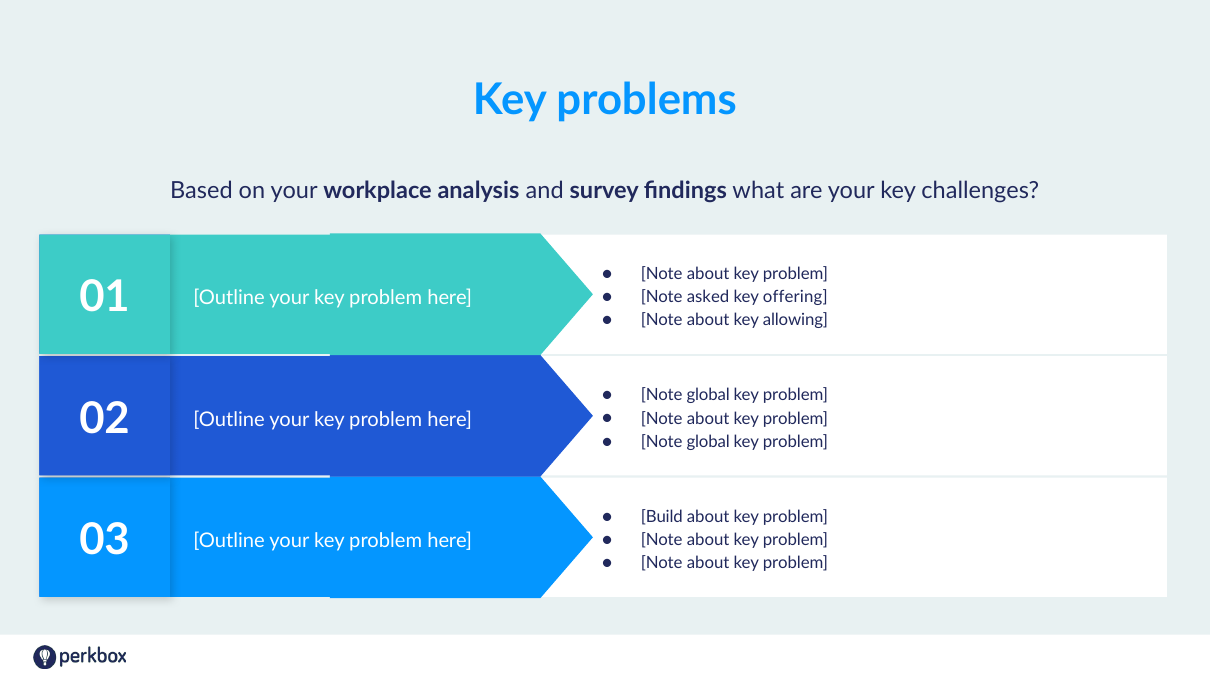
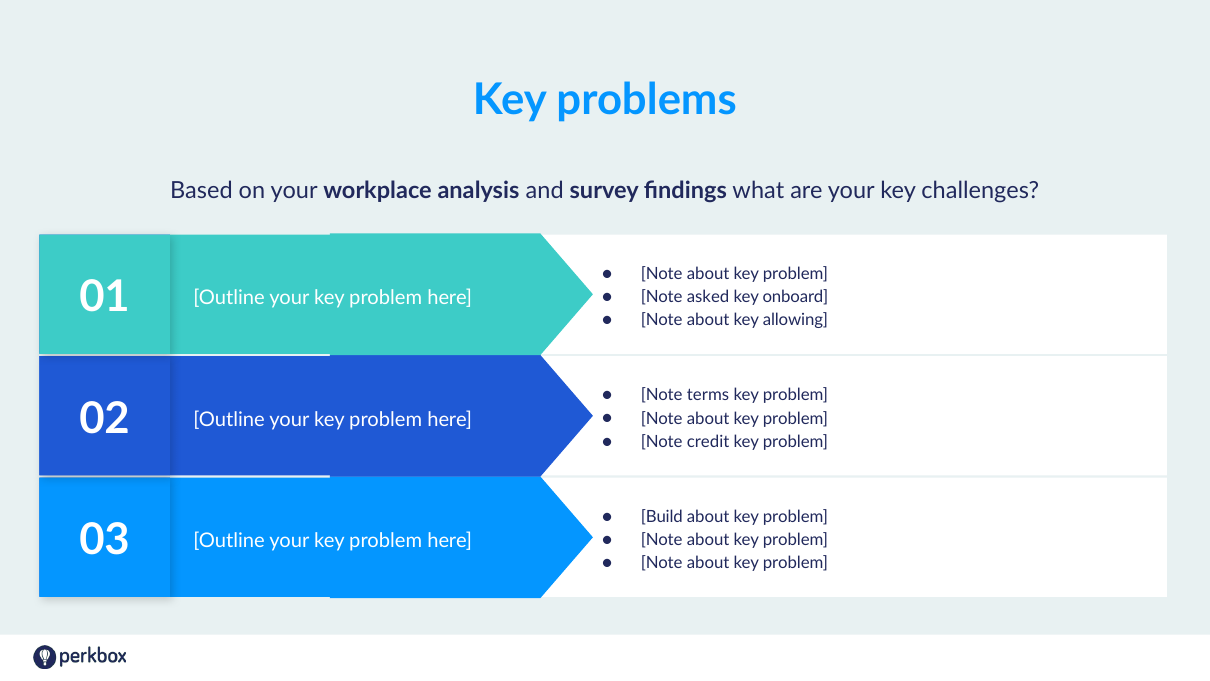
offering: offering -> onboard (795, 297)
global: global -> terms (708, 395)
global: global -> credit (708, 442)
